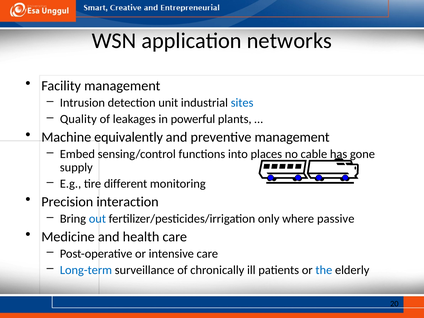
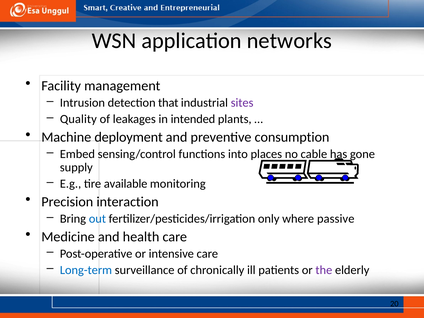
unit: unit -> that (168, 103)
sites colour: blue -> purple (242, 103)
powerful: powerful -> intended (193, 119)
equivalently: equivalently -> deployment (129, 137)
preventive management: management -> consumption (292, 137)
different: different -> available (126, 184)
the colour: blue -> purple (324, 270)
